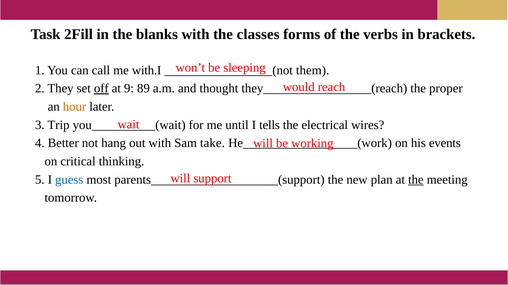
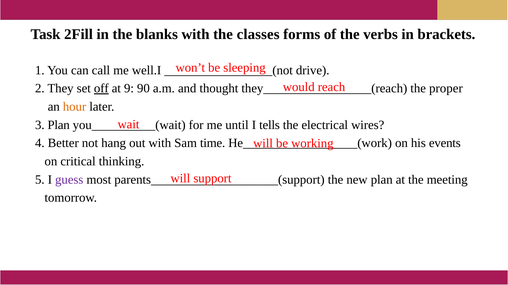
with.I: with.I -> well.I (147, 70)
them: them -> drive (313, 70)
89: 89 -> 90 (143, 89)
3 Trip: Trip -> Plan (59, 125)
take: take -> time (213, 143)
guess colour: blue -> purple (69, 180)
the underline: present -> none (416, 180)
